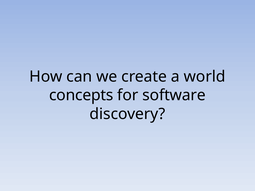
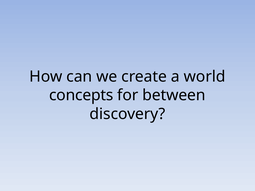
software: software -> between (174, 95)
